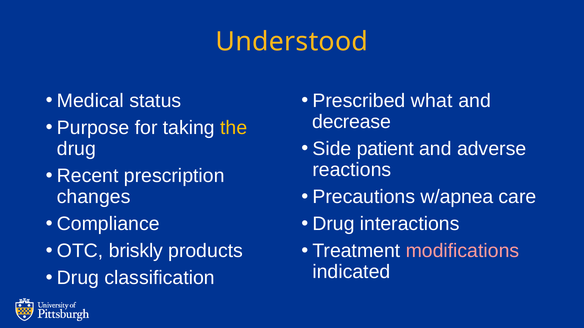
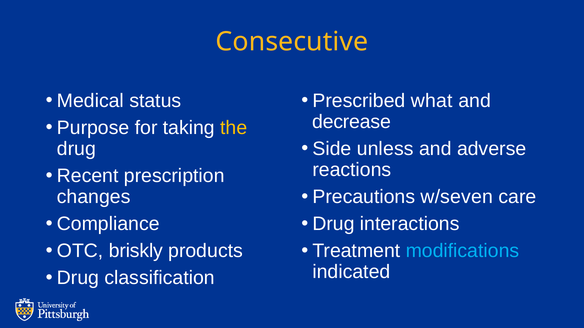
Understood: Understood -> Consecutive (292, 42)
patient: patient -> unless (385, 149)
w/apnea: w/apnea -> w/seven (457, 197)
modifications colour: pink -> light blue (462, 251)
